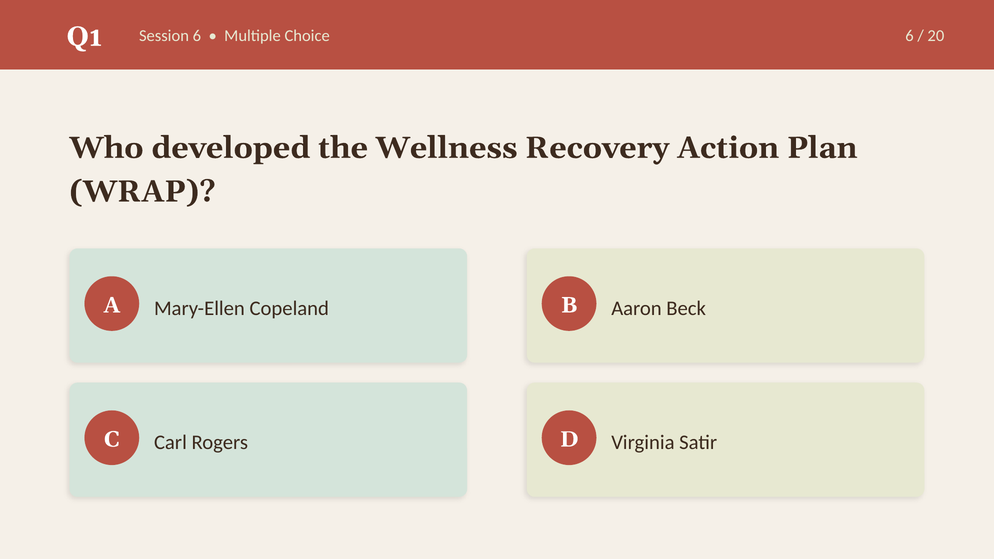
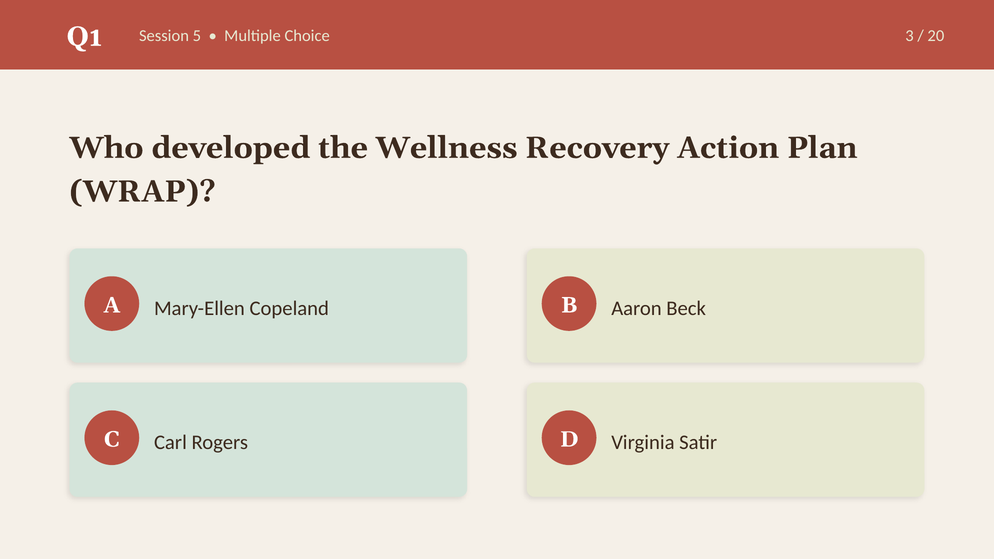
Session 6: 6 -> 5 (197, 36)
Choice 6: 6 -> 3 (910, 36)
